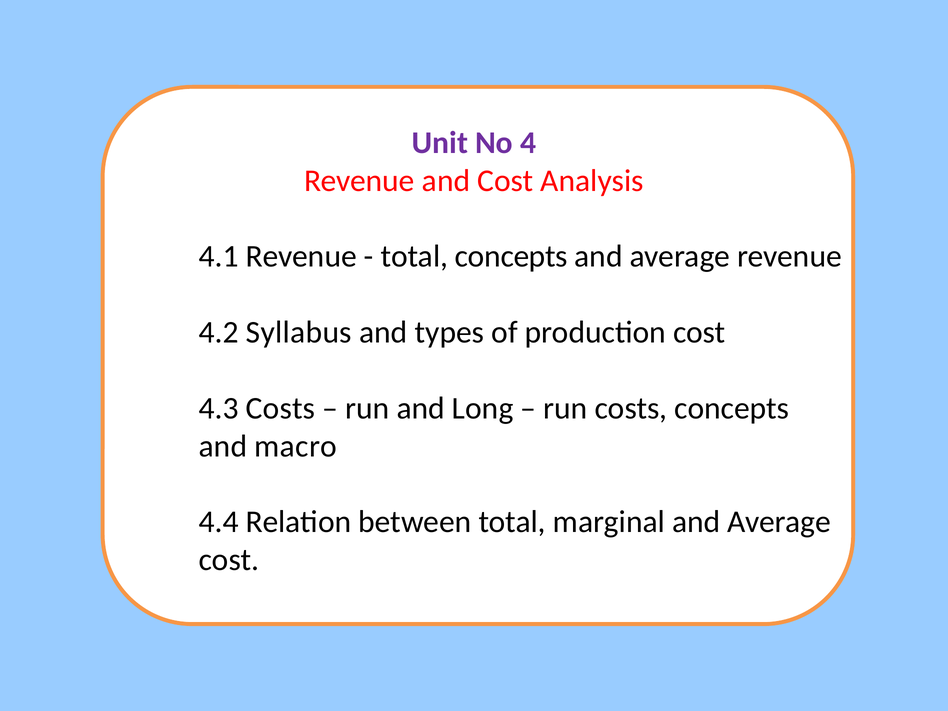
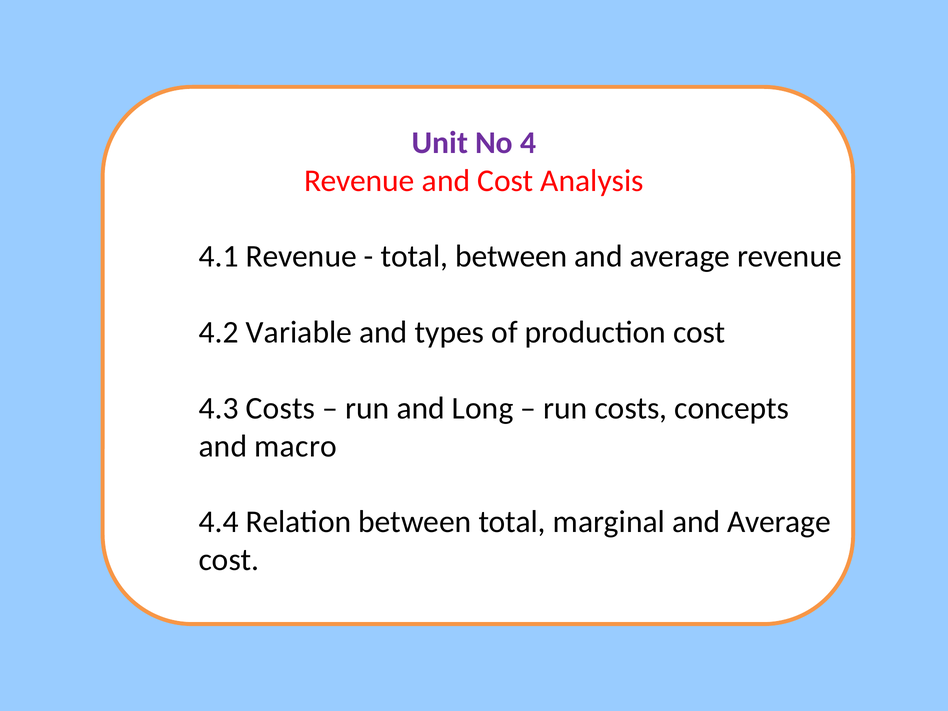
total concepts: concepts -> between (511, 257)
Syllabus: Syllabus -> Variable (299, 332)
